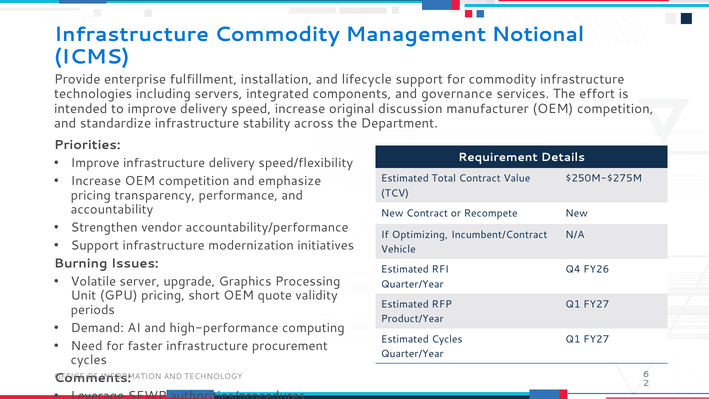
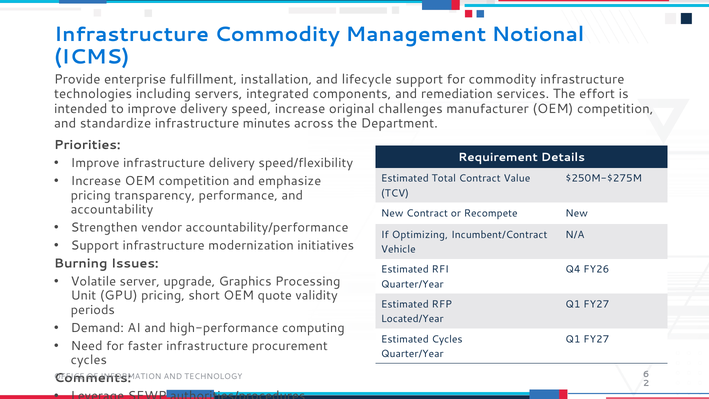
governance: governance -> remediation (457, 94)
discussion: discussion -> challenges (410, 109)
stability: stability -> minutes (267, 123)
Product/Year: Product/Year -> Located/Year (412, 319)
